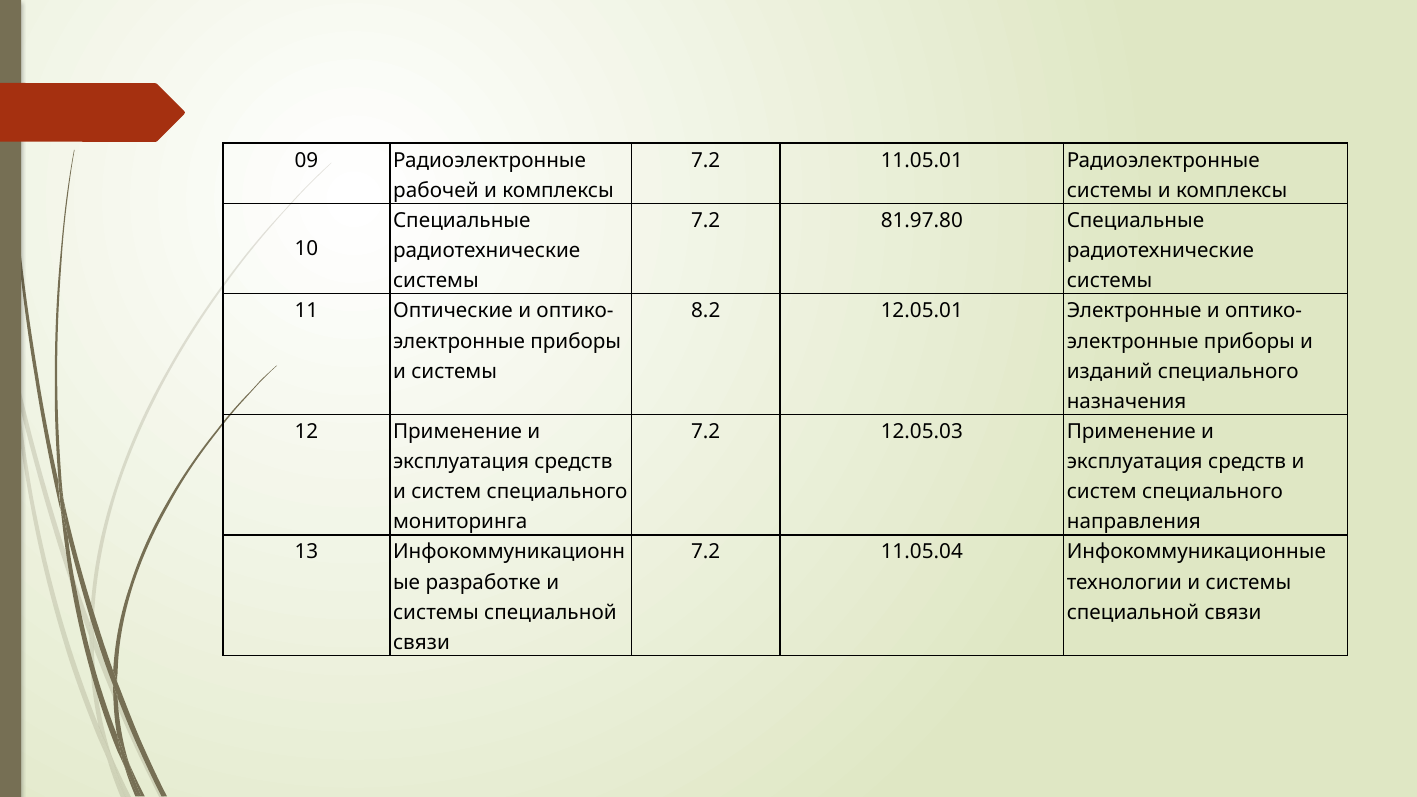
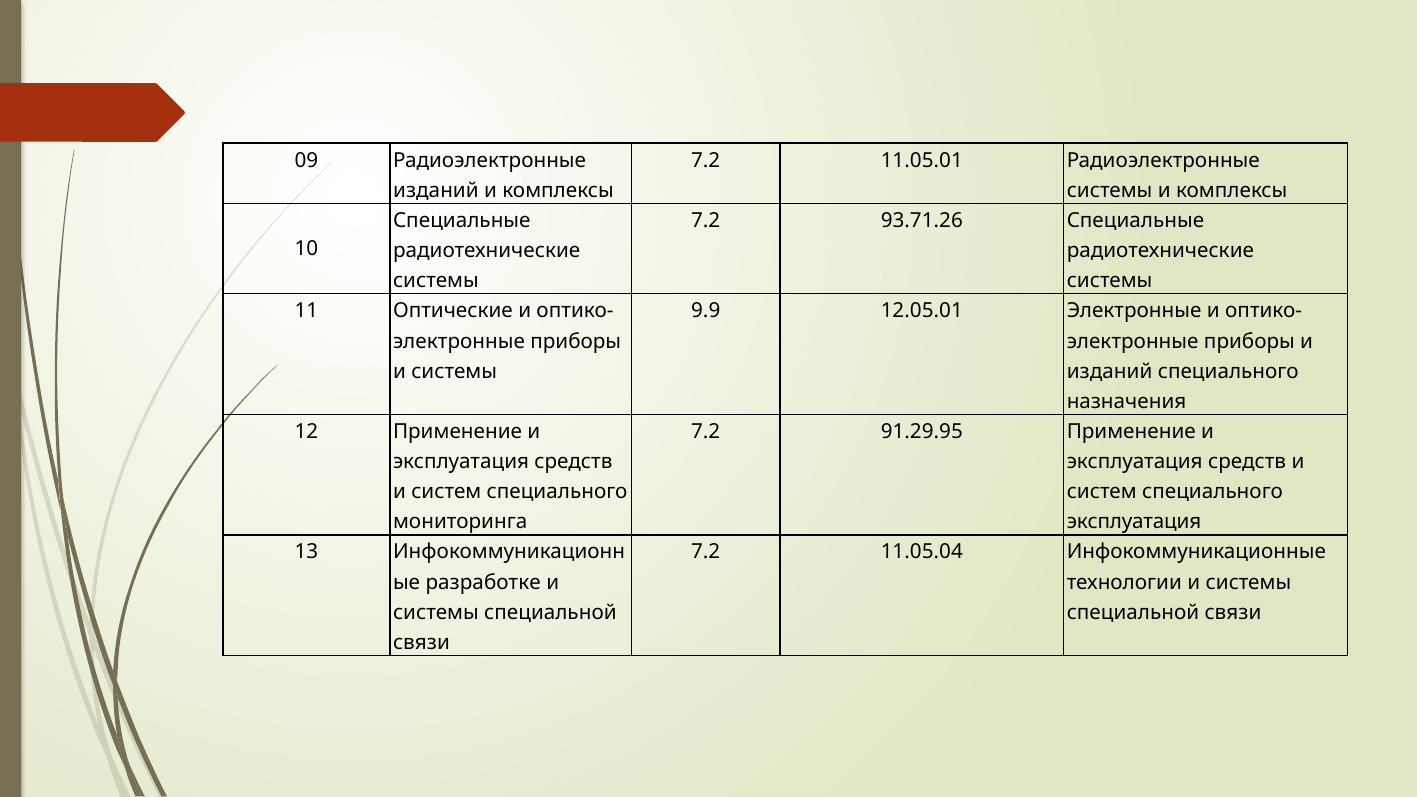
рабочей: рабочей -> изданий (436, 191)
81.97.80: 81.97.80 -> 93.71.26 (922, 221)
8.2: 8.2 -> 9.9 (706, 311)
12.05.03: 12.05.03 -> 91.29.95 (922, 432)
направления: направления -> эксплуатация (1134, 522)
